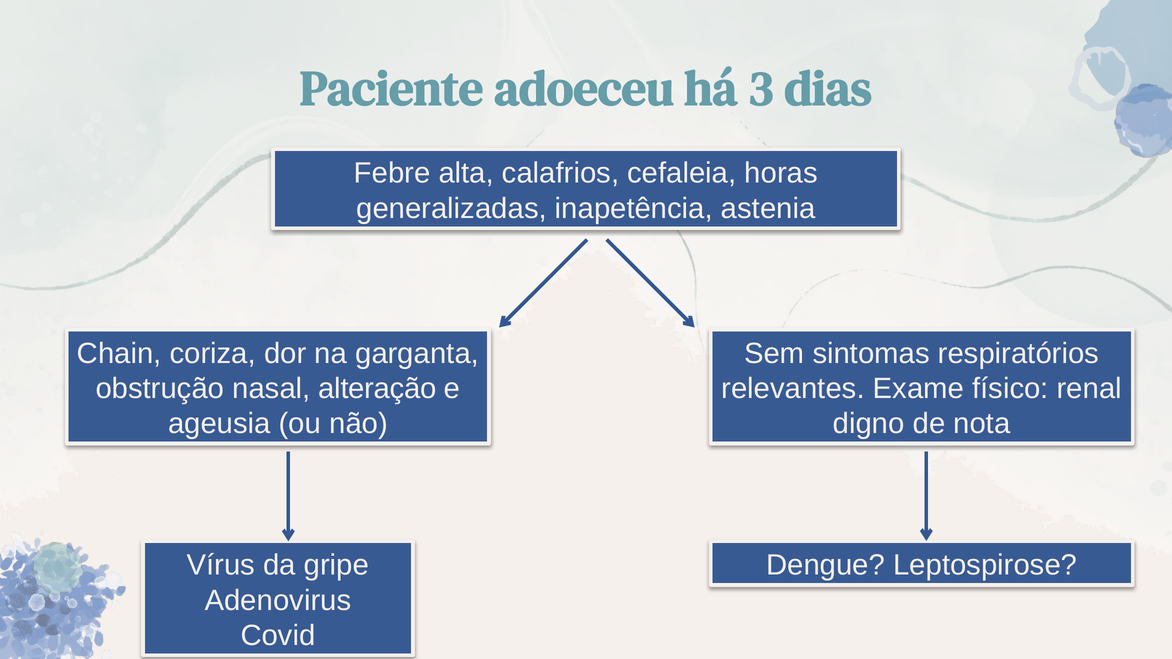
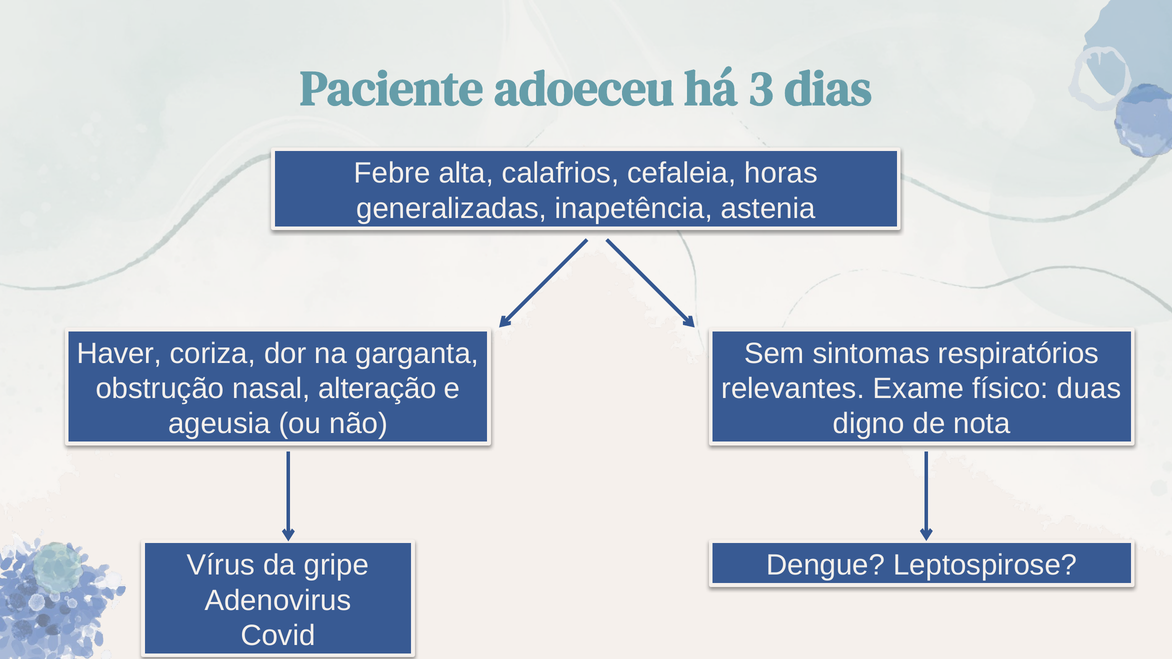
Chain: Chain -> Haver (119, 354)
renal: renal -> duas (1089, 389)
